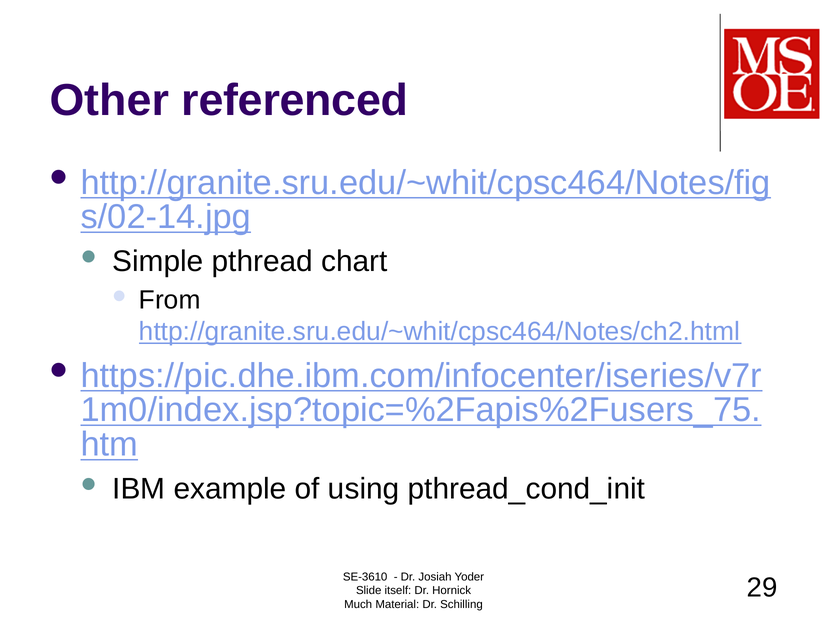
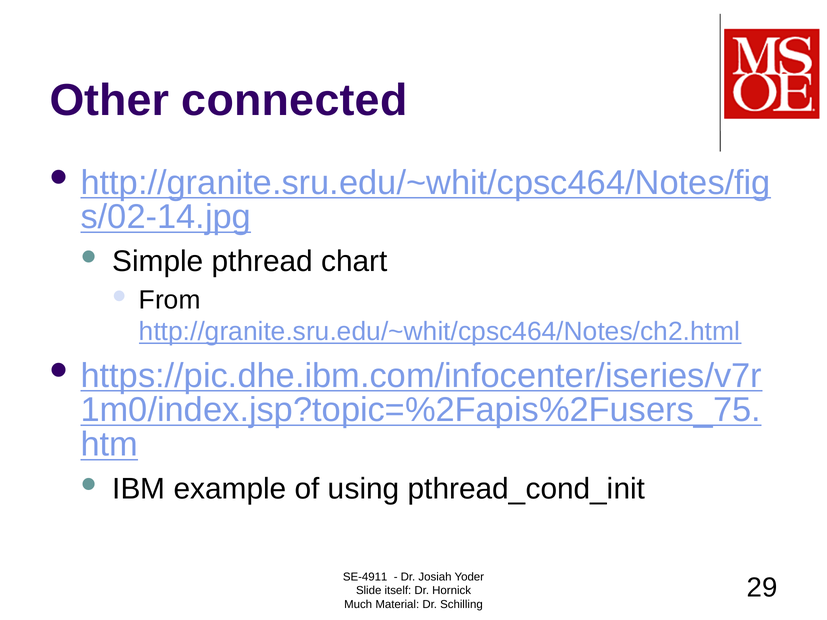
referenced: referenced -> connected (294, 100)
SE-3610: SE-3610 -> SE-4911 (365, 577)
